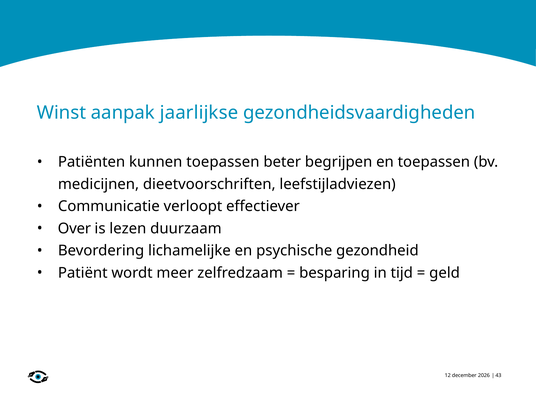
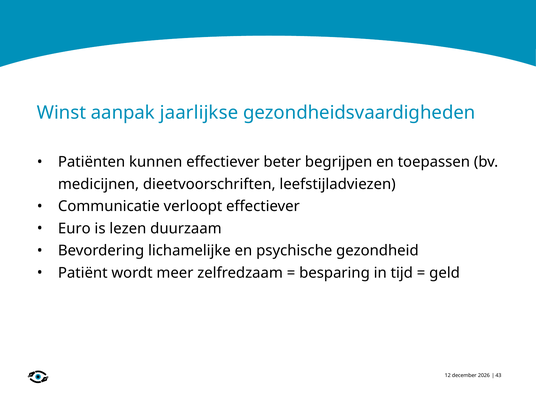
kunnen toepassen: toepassen -> effectiever (223, 162)
Over: Over -> Euro (74, 228)
